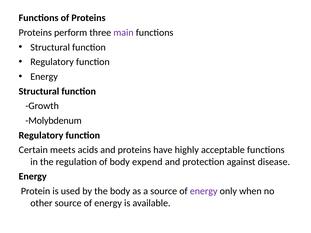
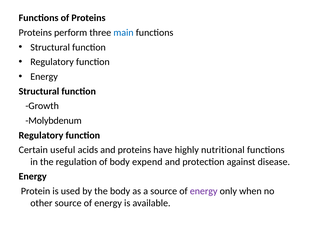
main colour: purple -> blue (123, 33)
meets: meets -> useful (63, 150)
acceptable: acceptable -> nutritional (223, 150)
